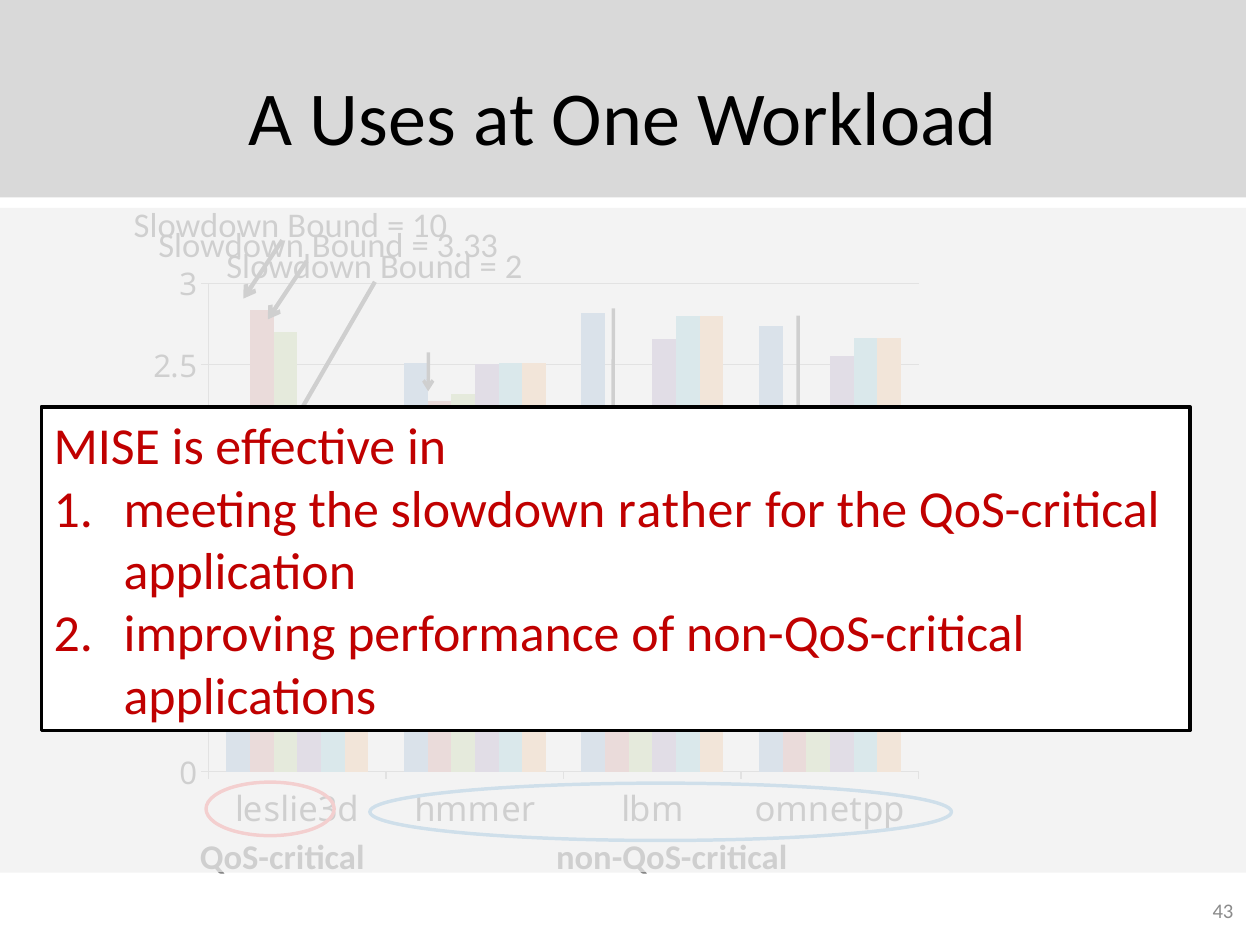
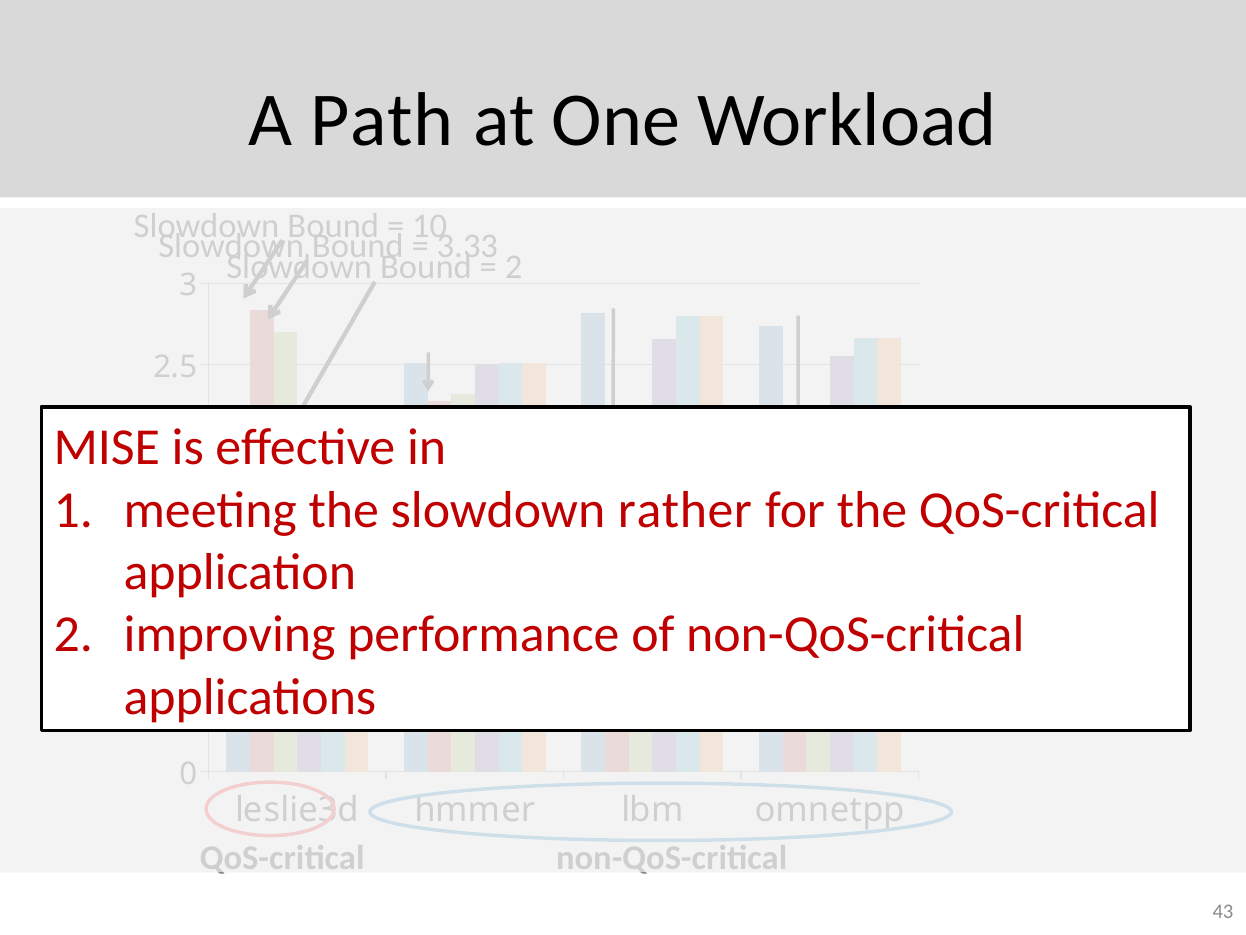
Uses: Uses -> Path (382, 121)
